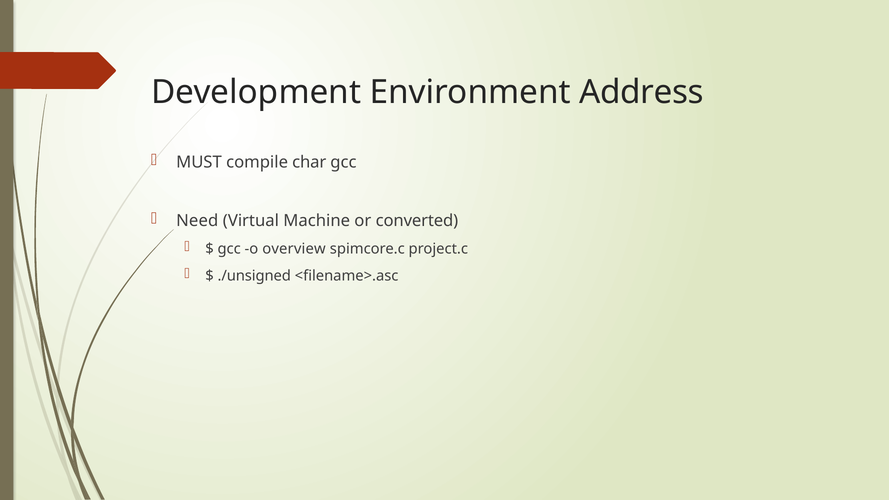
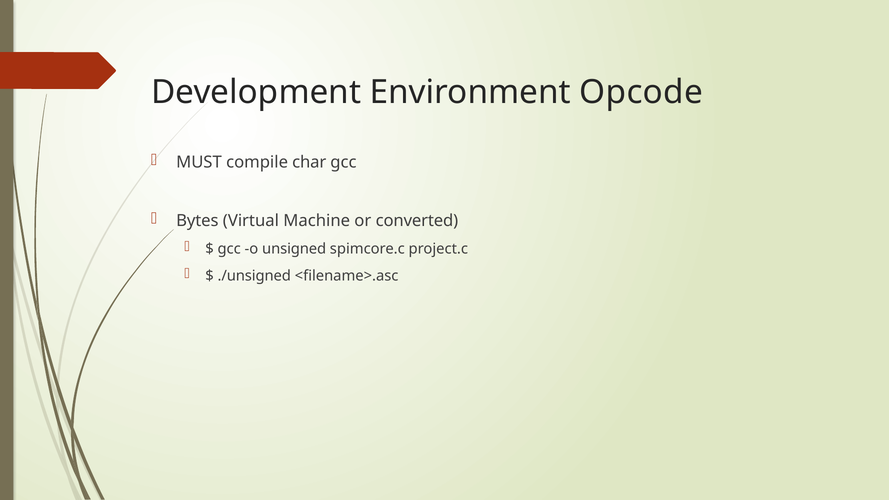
Address: Address -> Opcode (641, 92)
Need: Need -> Bytes (197, 221)
overview: overview -> unsigned (294, 249)
